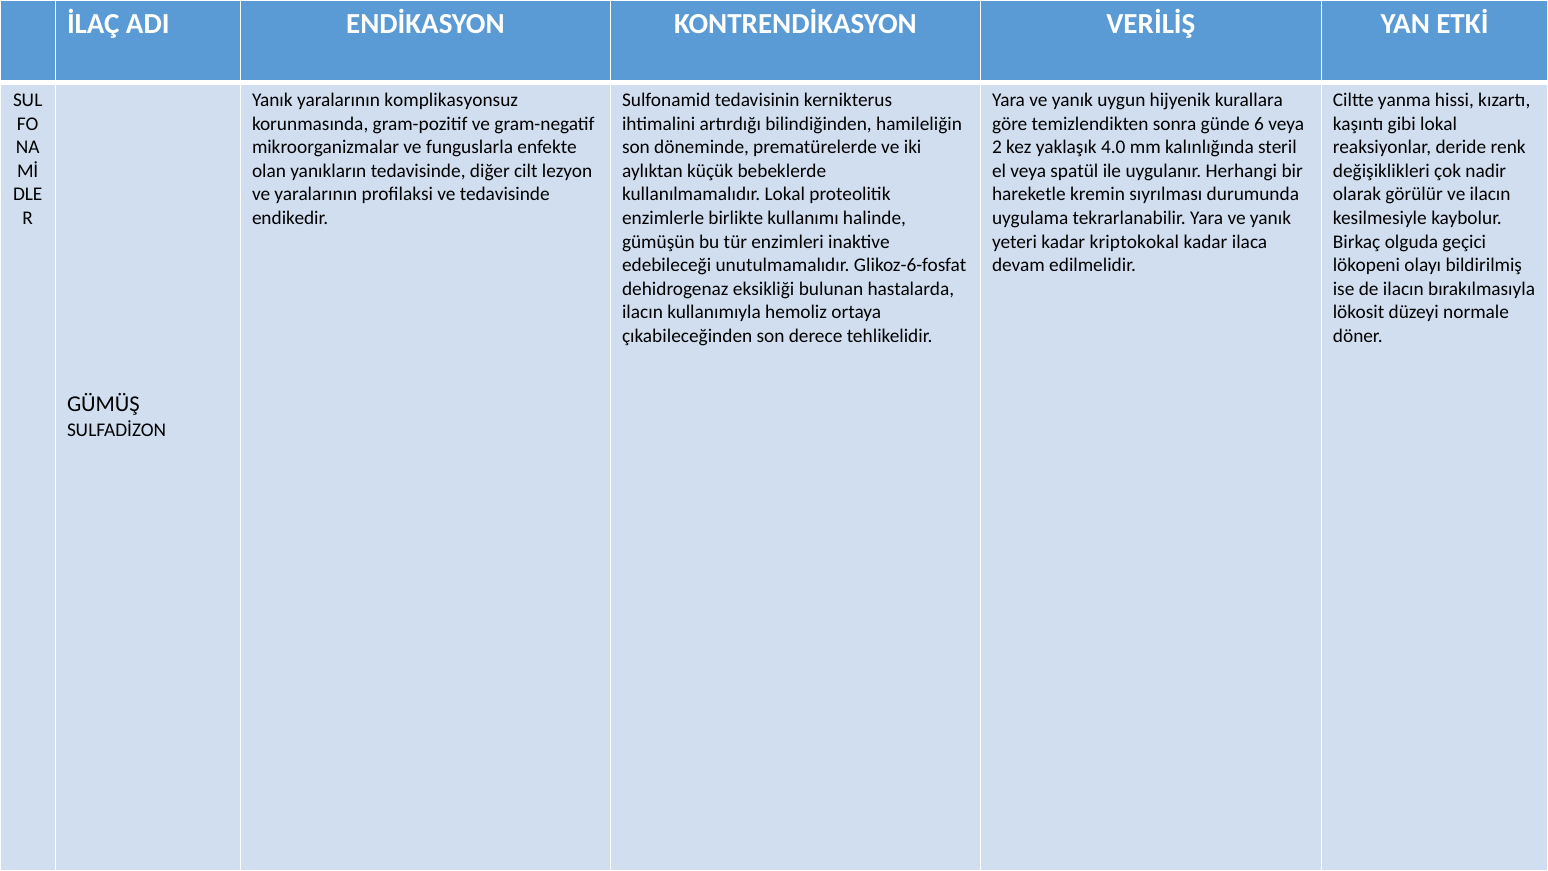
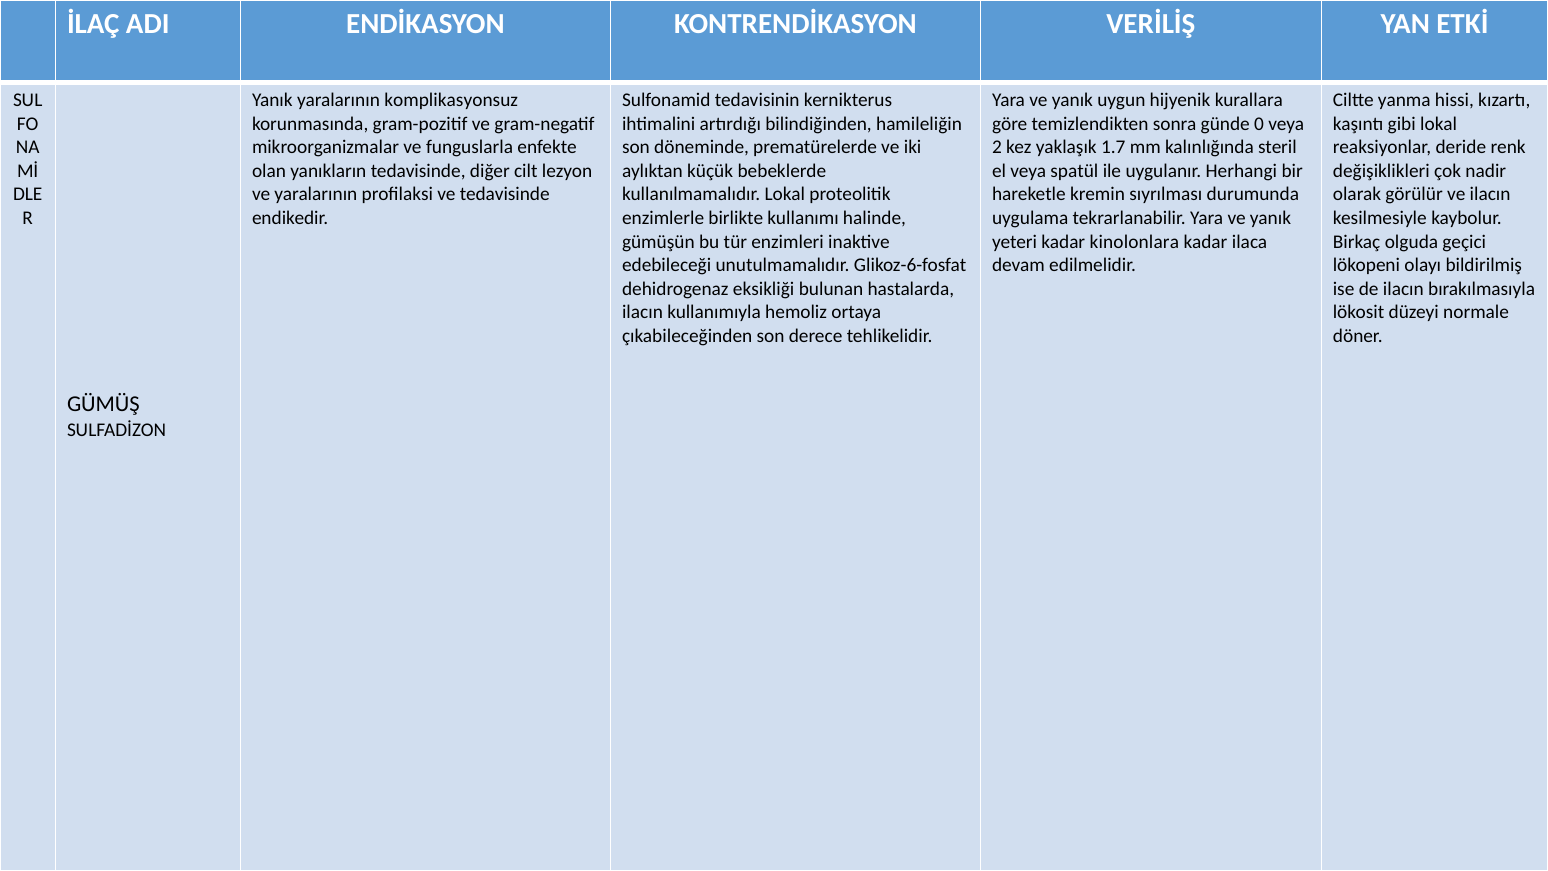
6: 6 -> 0 (1259, 124)
4.0: 4.0 -> 1.7 (1113, 147)
kriptokokal: kriptokokal -> kinolonlara (1134, 242)
